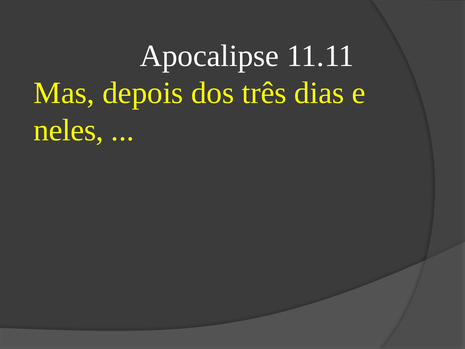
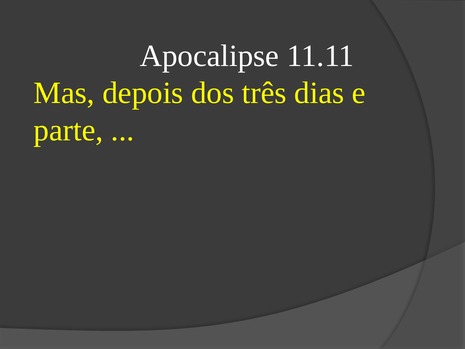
neles: neles -> parte (68, 130)
